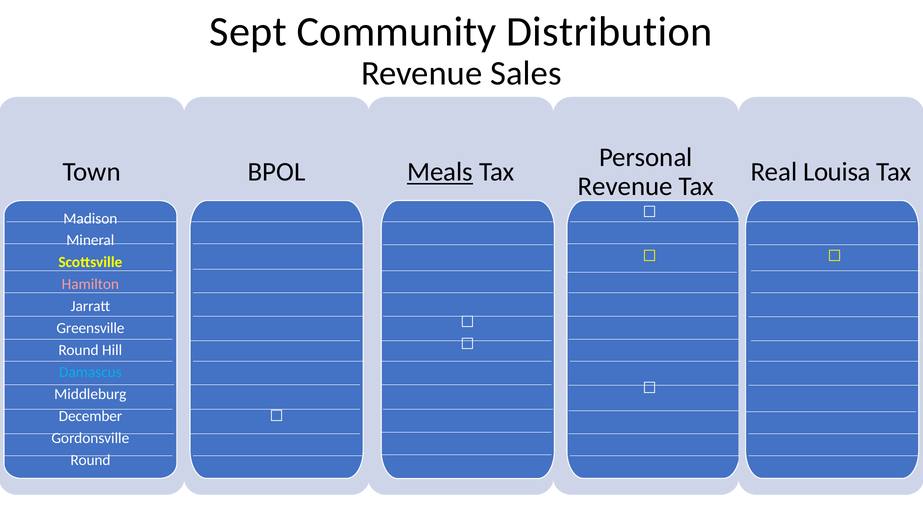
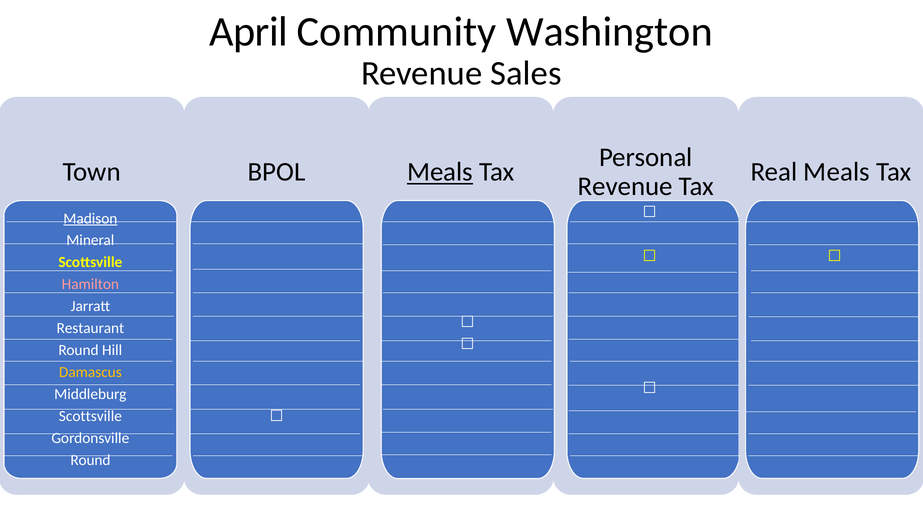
Sept: Sept -> April (249, 32)
Distribution: Distribution -> Washington (609, 32)
Real Louisa: Louisa -> Meals (837, 172)
Madison underline: none -> present (90, 219)
Greensville: Greensville -> Restaurant (90, 328)
Damascus colour: light blue -> yellow (90, 372)
December: December -> Scottsville (90, 416)
